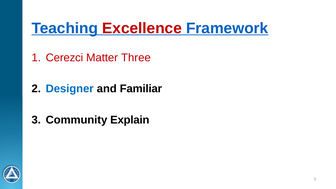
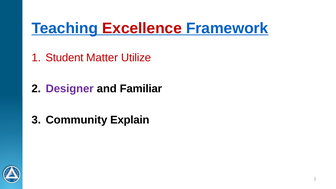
Cerezci: Cerezci -> Student (64, 58)
Three: Three -> Utilize (136, 58)
Designer colour: blue -> purple (70, 89)
